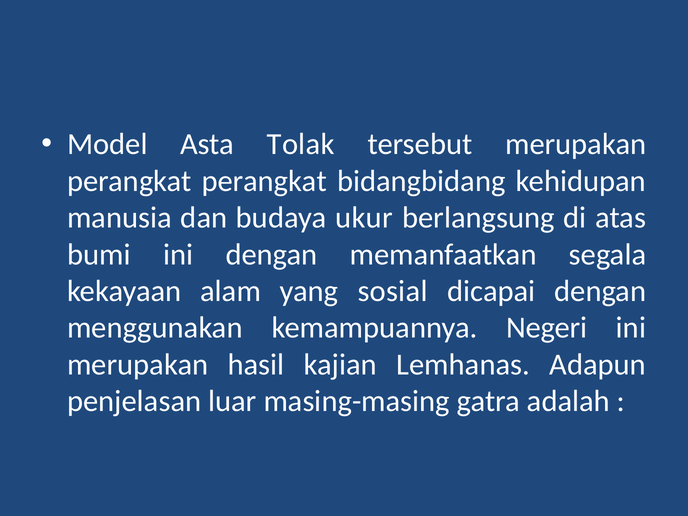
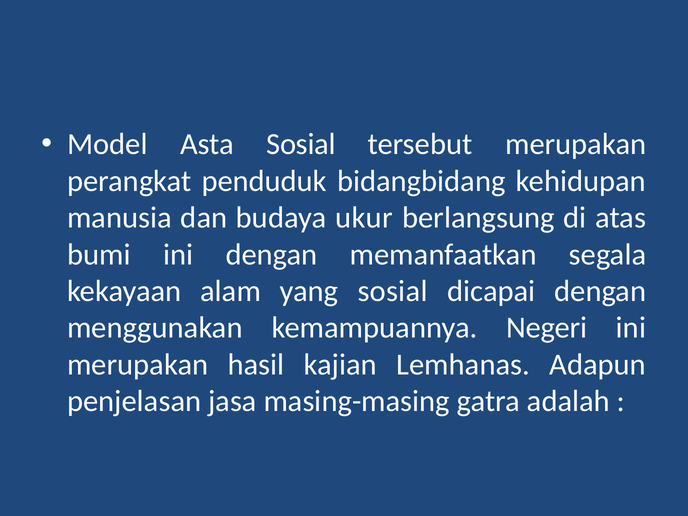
Asta Tolak: Tolak -> Sosial (301, 144)
perangkat perangkat: perangkat -> penduduk (264, 181)
luar: luar -> jasa (232, 401)
